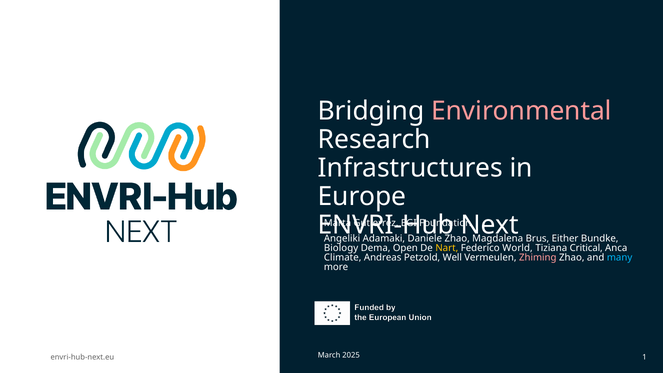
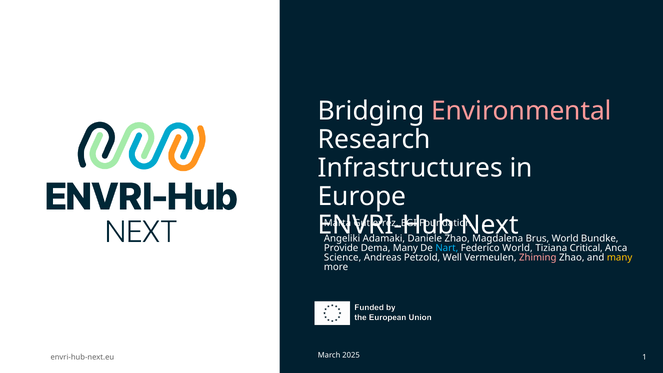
Brus Either: Either -> World (565, 239)
Biology: Biology -> Provide (341, 248)
Dema Open: Open -> Many (405, 248)
Nart colour: yellow -> light blue (447, 248)
Climate: Climate -> Science (343, 257)
many colour: light blue -> yellow (620, 257)
